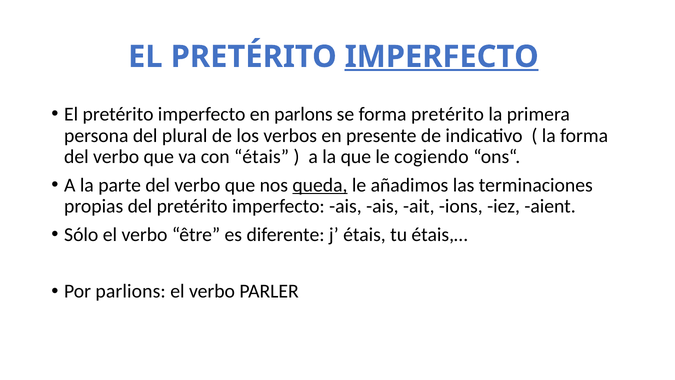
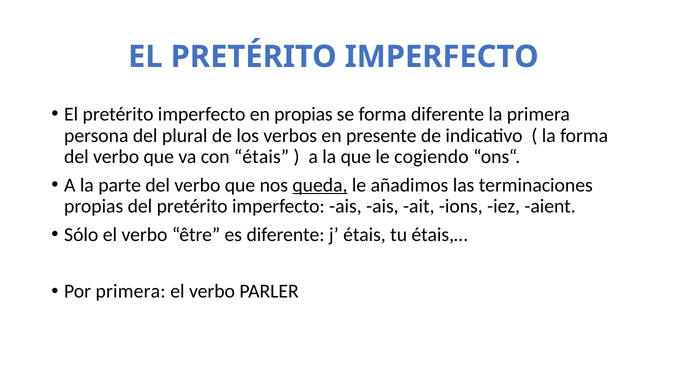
IMPERFECTO underline: present -> none (442, 57)
en parlons: parlons -> propias (303, 114)
forma pretérito: pretérito -> diferente (448, 114)
Por parlions: parlions -> primera (131, 291)
